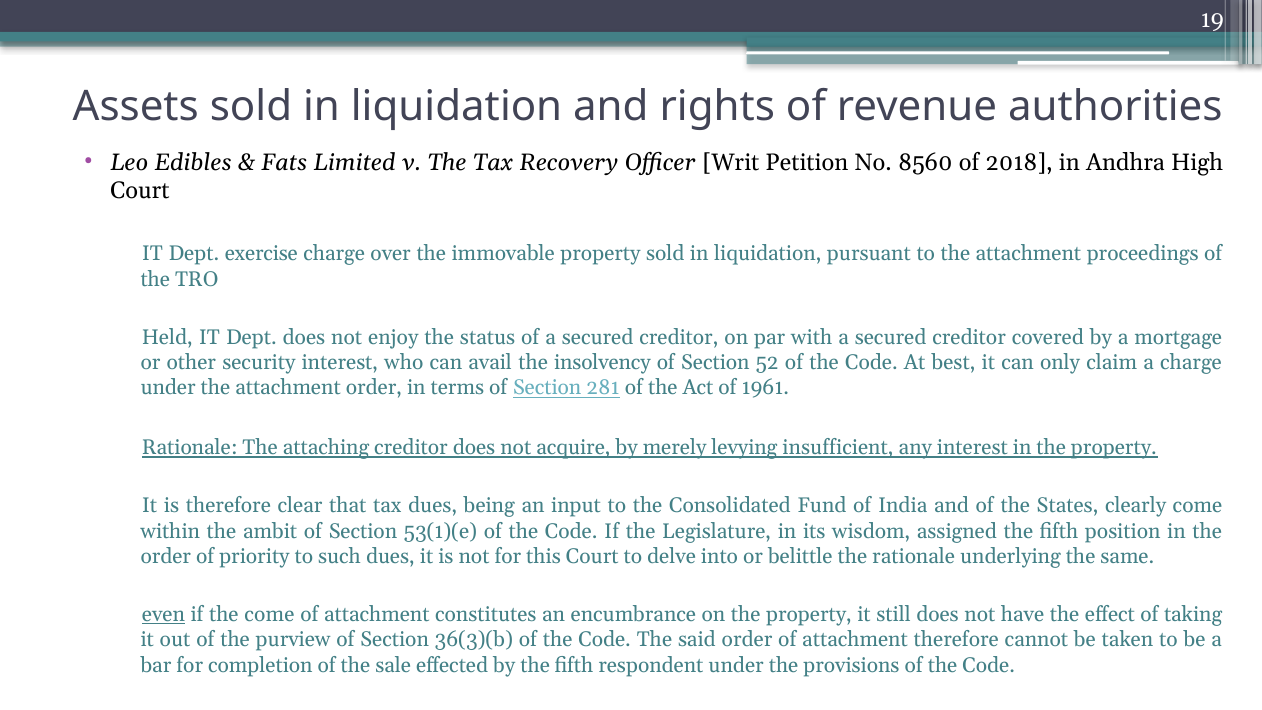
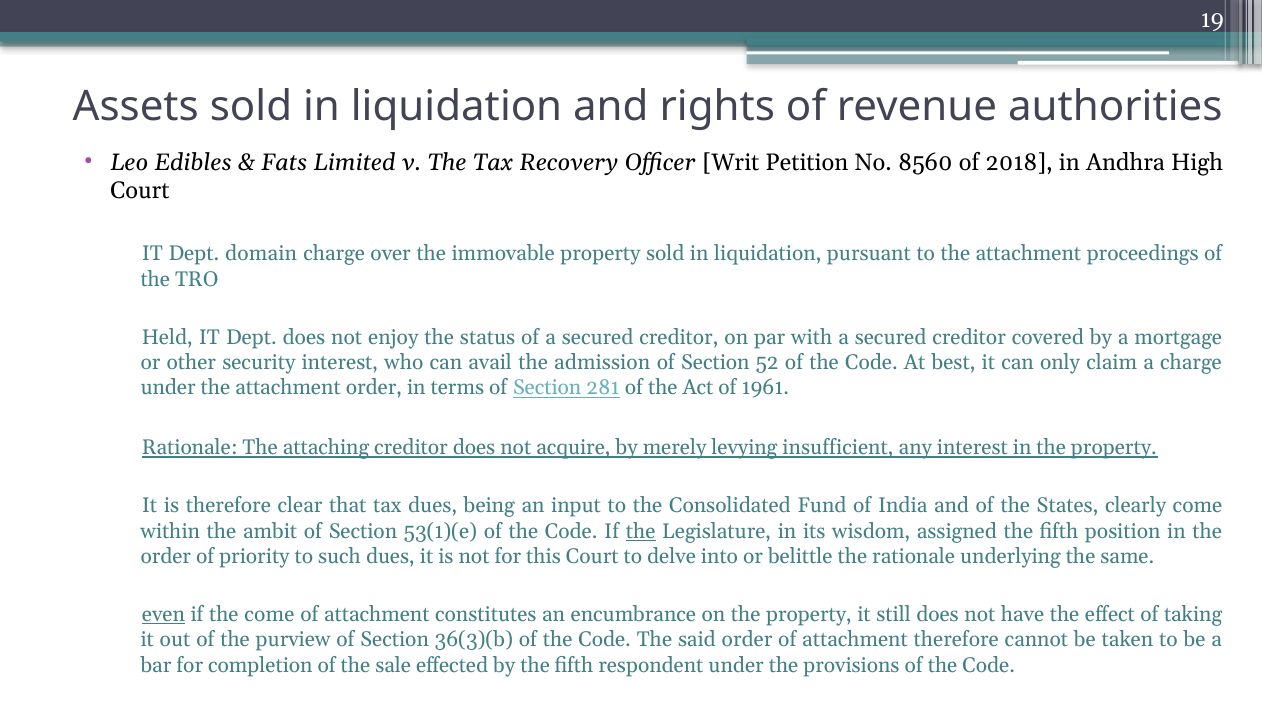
exercise: exercise -> domain (261, 254)
insolvency: insolvency -> admission (602, 363)
the underline: none -> present (641, 531)
